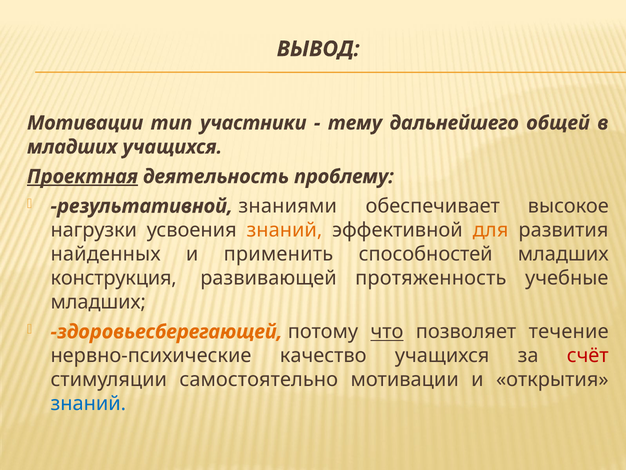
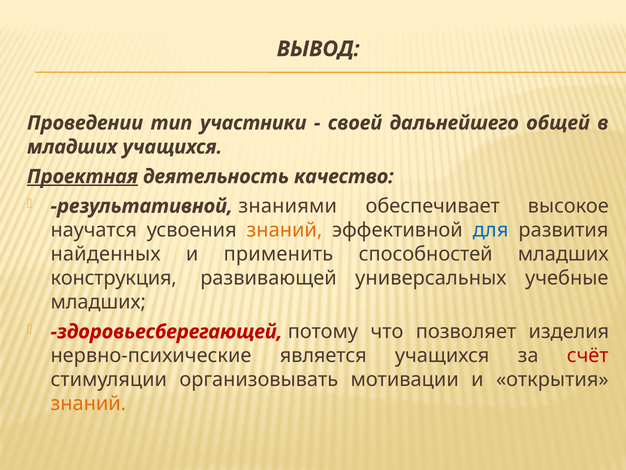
Мотивации: Мотивации -> Проведении (85, 123)
тему: тему -> своей (355, 123)
проблему: проблему -> качество (344, 176)
нагрузки: нагрузки -> научатся (94, 230)
для colour: orange -> blue (491, 230)
протяженность: протяженность -> универсальных (431, 278)
здоровьесберегающей colour: orange -> red (166, 331)
что underline: present -> none (387, 331)
течение: течение -> изделия (569, 331)
качество: качество -> является (323, 355)
самостоятельно: самостоятельно -> организовывать (259, 379)
знаний colour: blue -> orange (88, 403)
